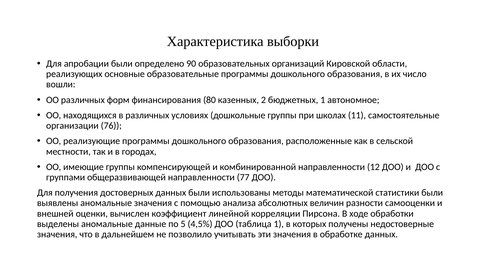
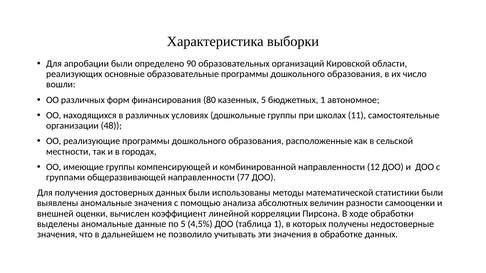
казенных 2: 2 -> 5 (263, 100)
76: 76 -> 48 (111, 126)
